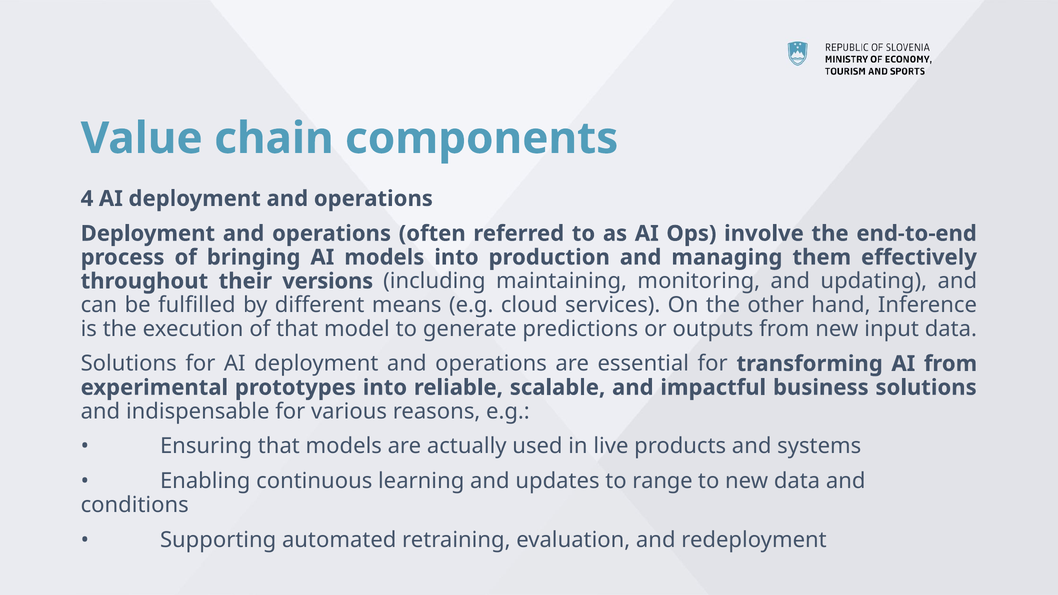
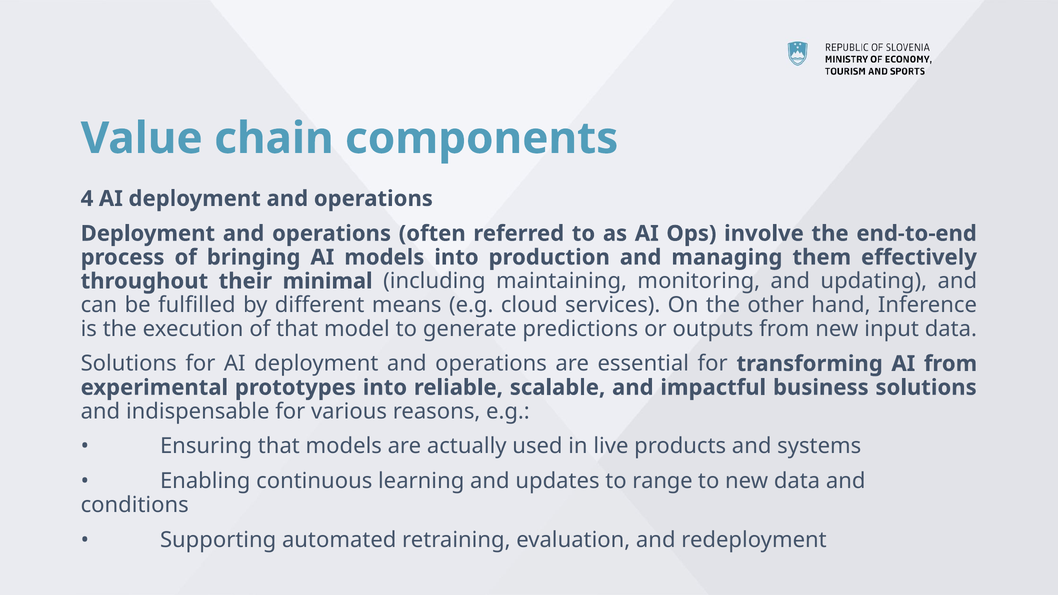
versions: versions -> minimal (328, 281)
